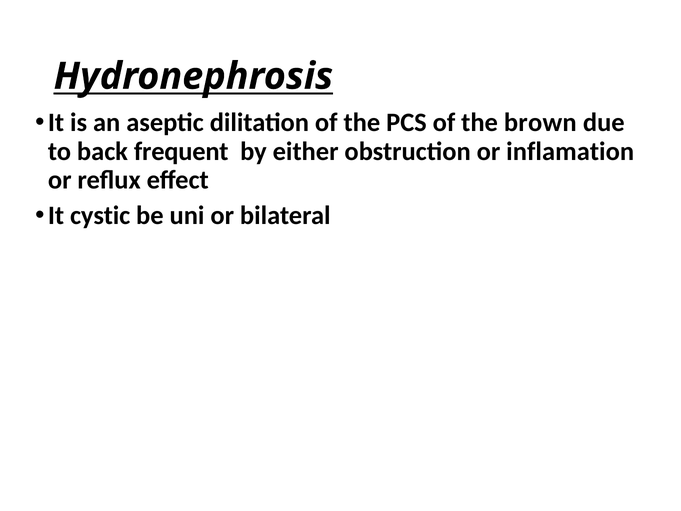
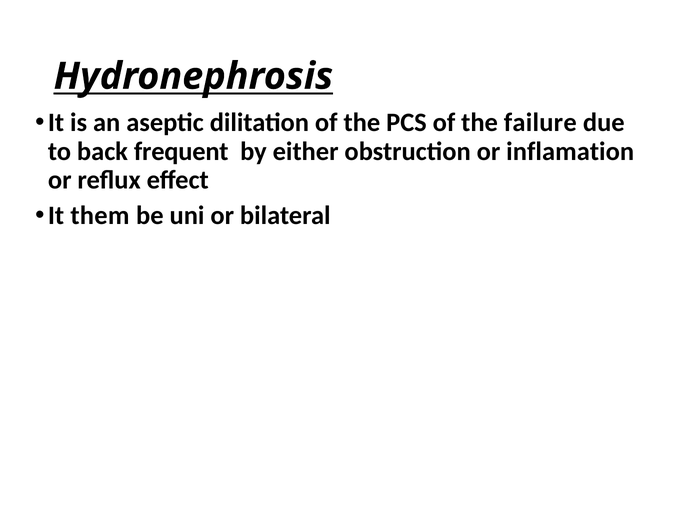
brown: brown -> failure (540, 123)
cystic: cystic -> them (100, 215)
